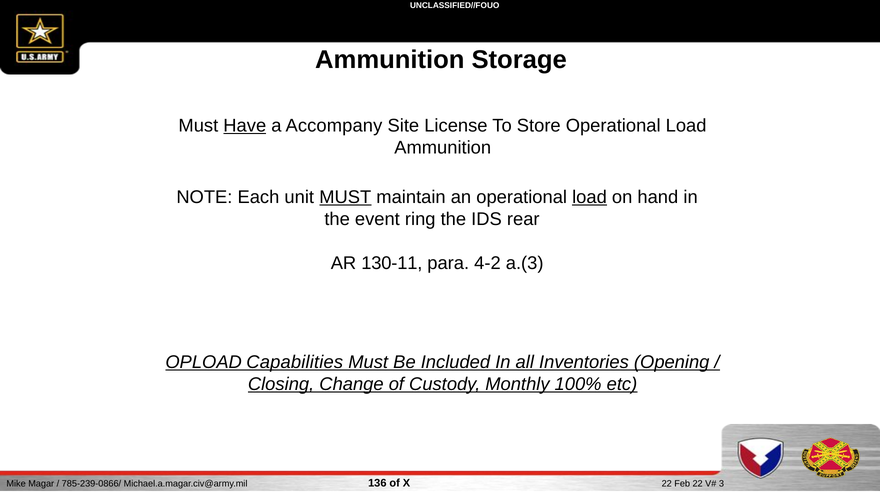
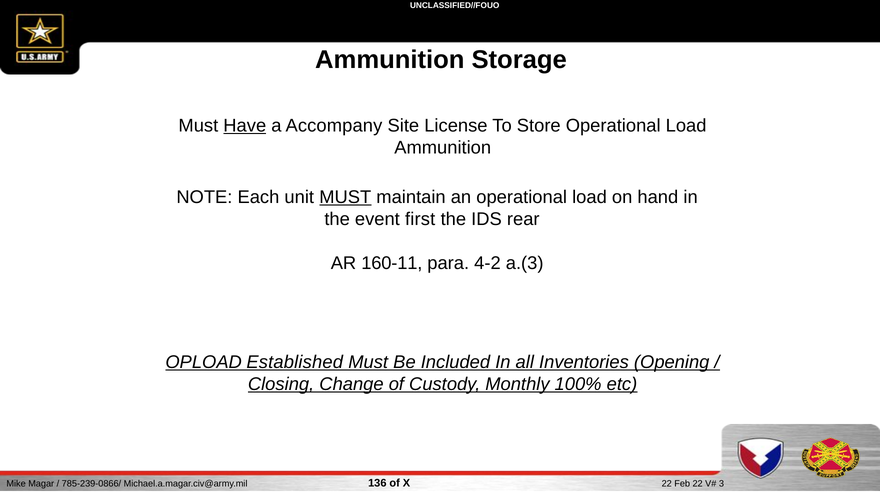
load underline: present -> none (589, 197)
ring: ring -> first (420, 219)
130-11: 130-11 -> 160-11 (392, 263)
Capabilities: Capabilities -> Established (295, 362)
